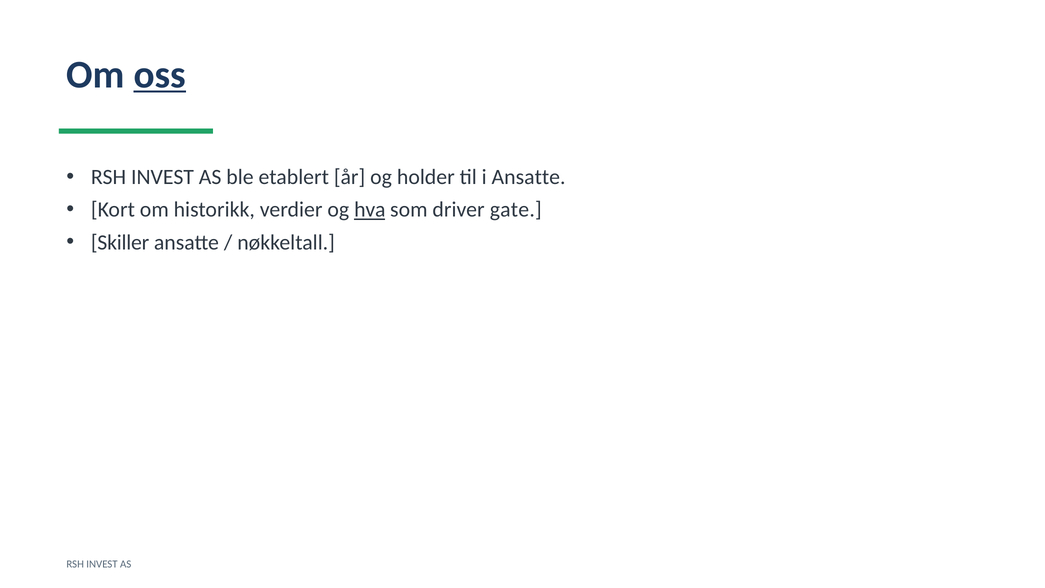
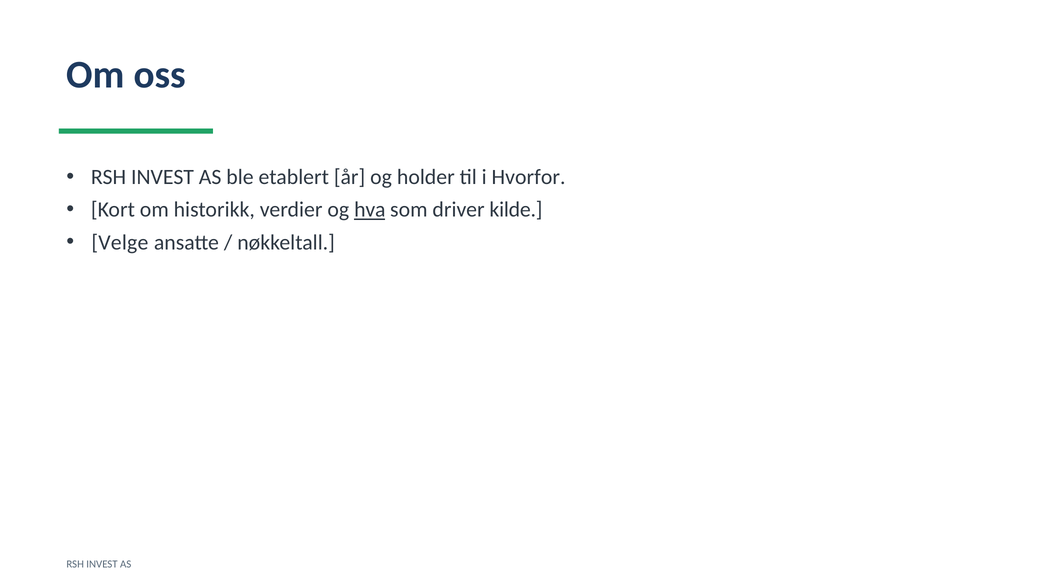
oss underline: present -> none (160, 75)
i Ansatte: Ansatte -> Hvorfor (529, 177)
gate: gate -> kilde (516, 210)
Skiller: Skiller -> Velge (120, 242)
